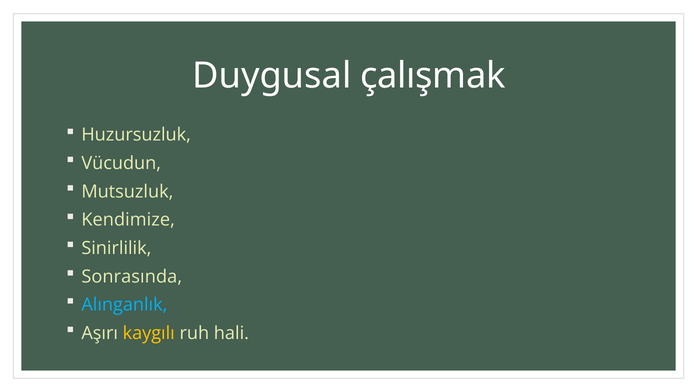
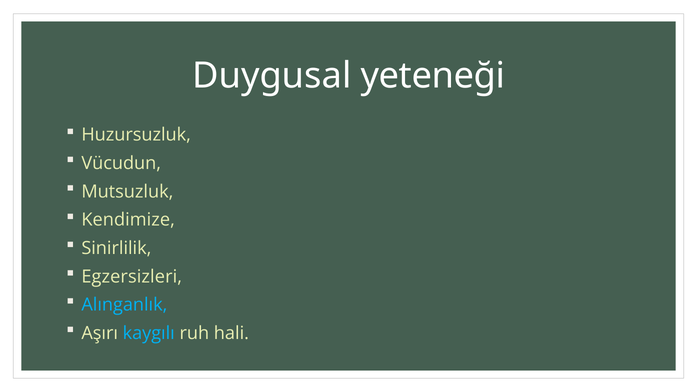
çalışmak: çalışmak -> yeteneği (433, 76)
Sonrasında: Sonrasında -> Egzersizleri (132, 277)
kaygılı colour: yellow -> light blue (149, 333)
